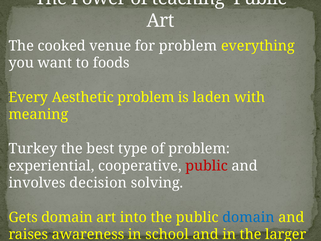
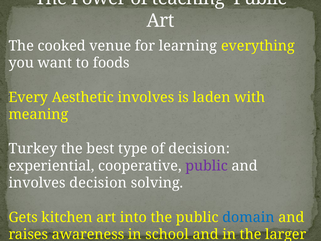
for problem: problem -> learning (188, 46)
Aesthetic problem: problem -> involves (146, 97)
of problem: problem -> decision (199, 149)
public colour: red -> purple (207, 166)
Gets domain: domain -> kitchen (67, 217)
